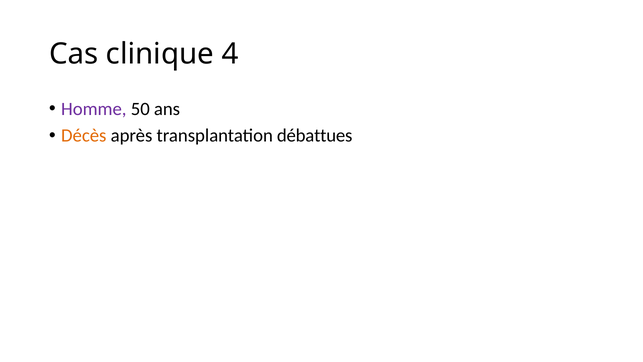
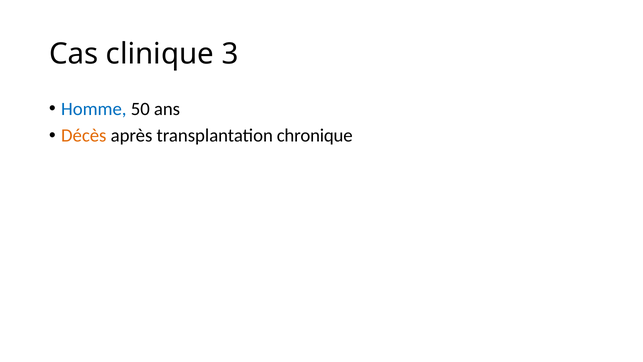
4: 4 -> 3 (230, 54)
Homme colour: purple -> blue (94, 109)
débattues: débattues -> chronique (315, 136)
